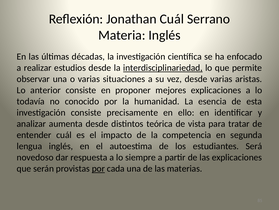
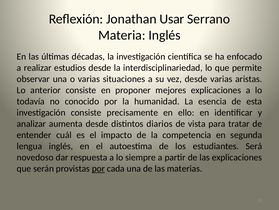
Jonathan Cuál: Cuál -> Usar (172, 19)
interdisciplinariedad underline: present -> none (163, 68)
teórica: teórica -> diarios (159, 123)
